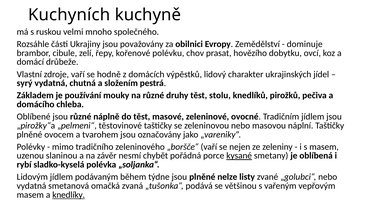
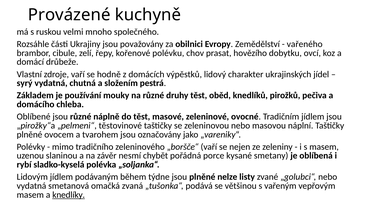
Kuchyních: Kuchyních -> Provázené (69, 15)
dominuje: dominuje -> vařeného (305, 44)
stolu: stolu -> oběd (220, 95)
kysané underline: present -> none (239, 156)
